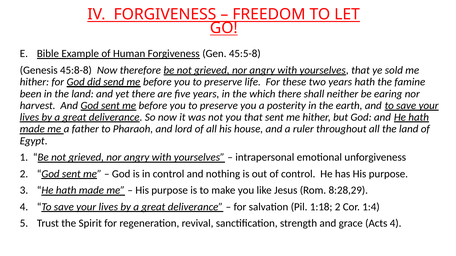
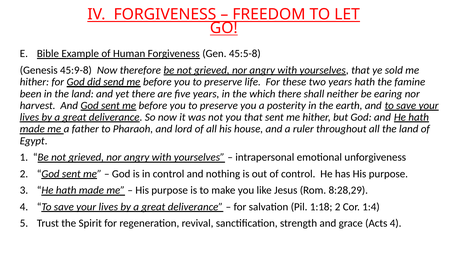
45:8-8: 45:8-8 -> 45:9-8 (76, 70)
